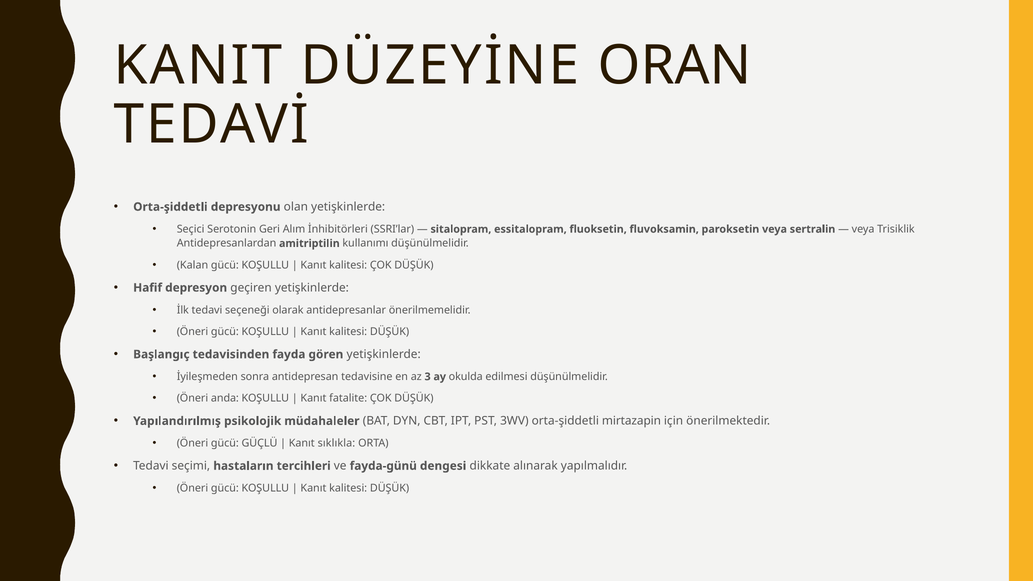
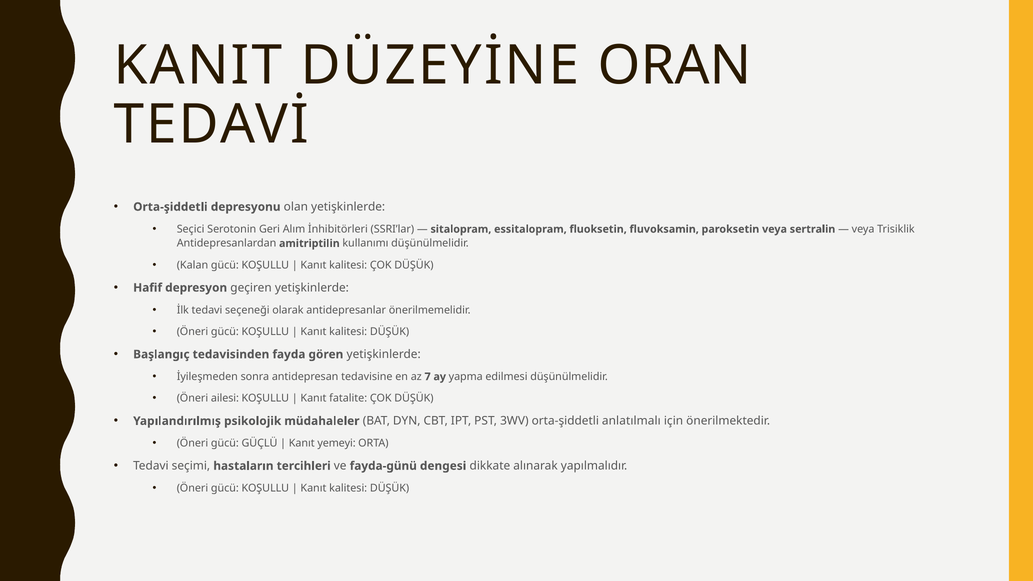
3: 3 -> 7 (428, 377)
okulda: okulda -> yapma (466, 377)
anda: anda -> ailesi (225, 398)
mirtazapin: mirtazapin -> anlatılmalı (631, 421)
sıklıkla: sıklıkla -> yemeyi (337, 443)
